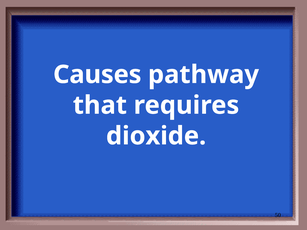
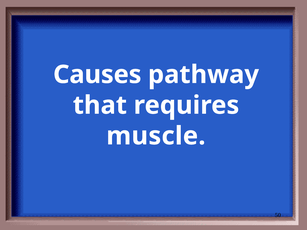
dioxide: dioxide -> muscle (156, 136)
